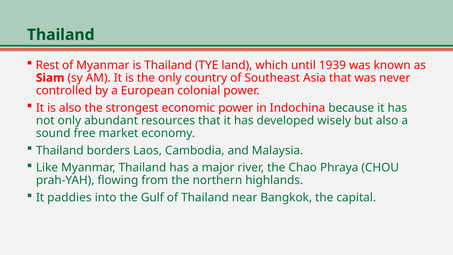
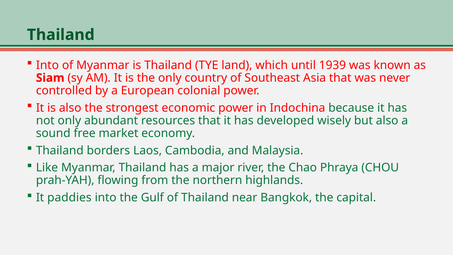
Rest: Rest -> Into (47, 65)
